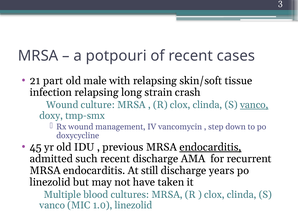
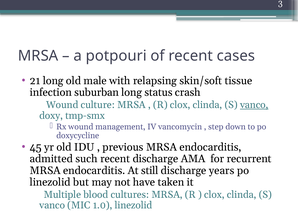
21 part: part -> long (53, 81)
infection relapsing: relapsing -> suburban (97, 92)
strain: strain -> status (159, 92)
endocarditis underline: present -> none (210, 147)
